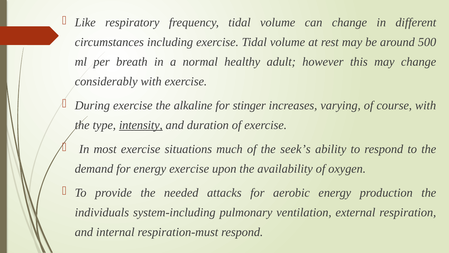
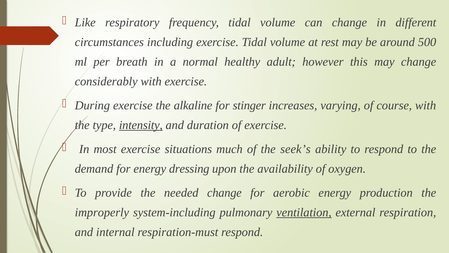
energy exercise: exercise -> dressing (189, 169)
needed attacks: attacks -> change (224, 192)
individuals: individuals -> improperly (102, 212)
ventilation underline: none -> present (304, 212)
